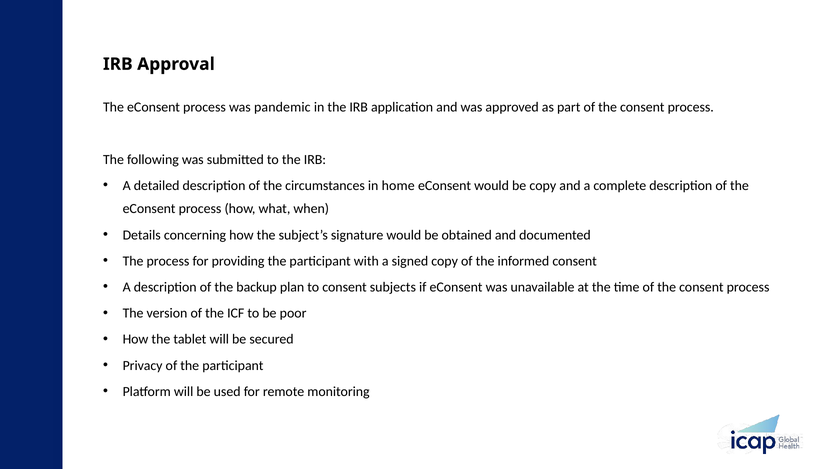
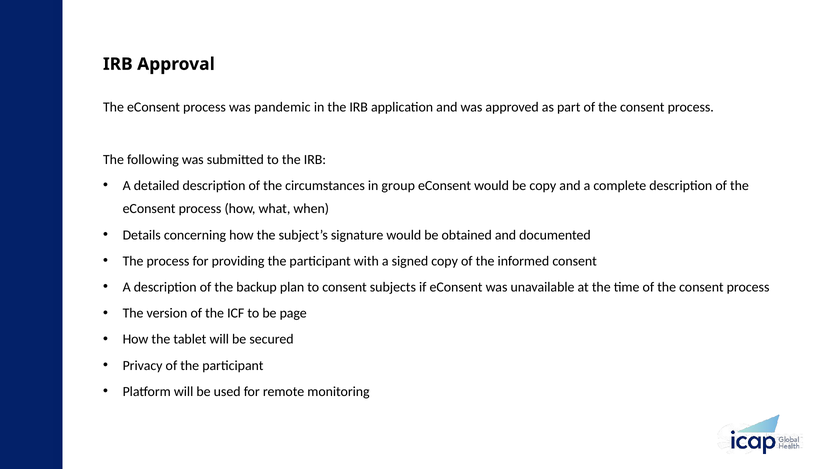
home: home -> group (398, 186)
poor: poor -> page (293, 313)
